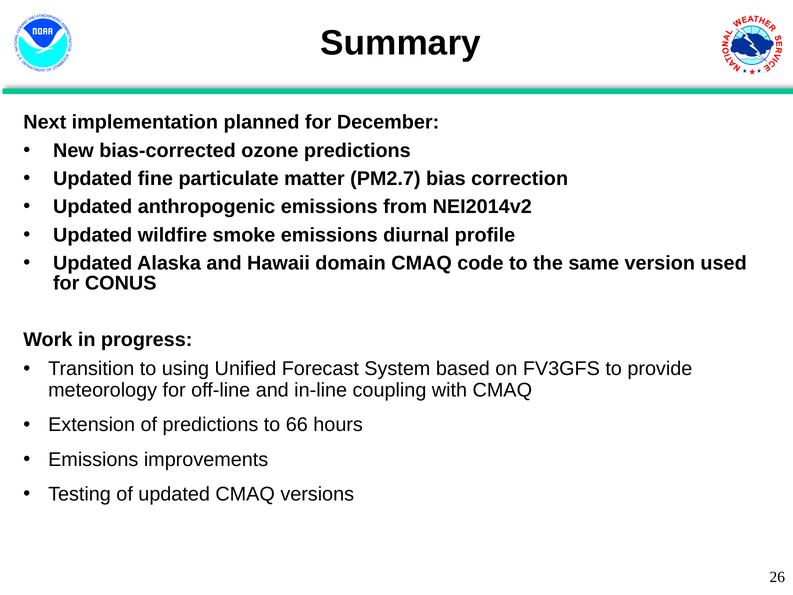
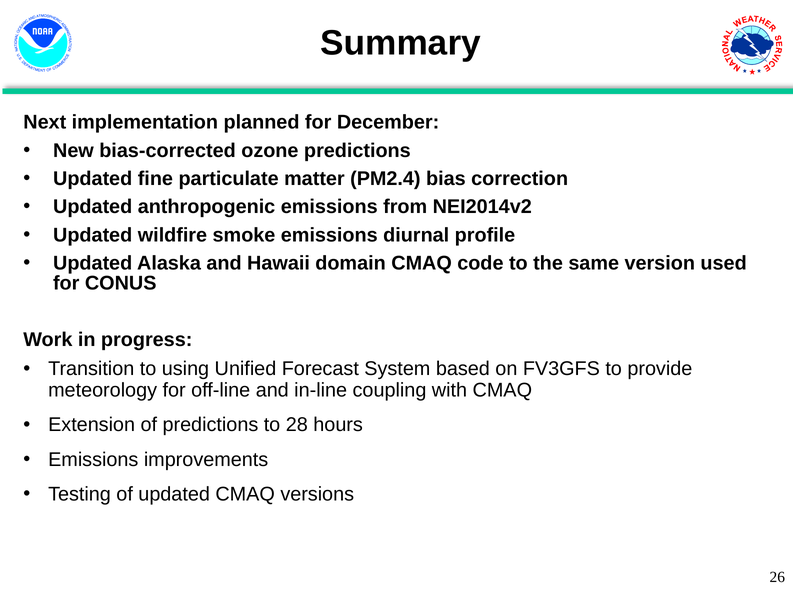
PM2.7: PM2.7 -> PM2.4 (385, 179)
66: 66 -> 28 (297, 425)
